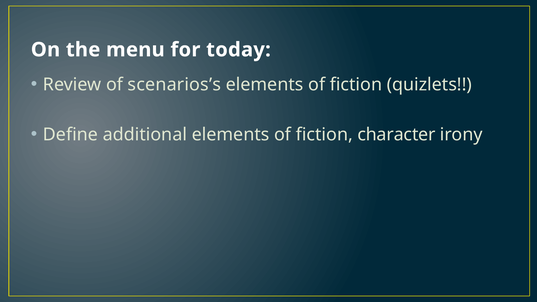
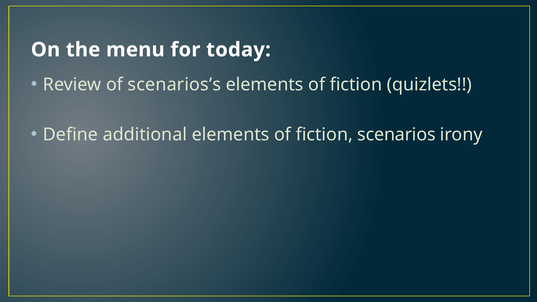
character: character -> scenarios (396, 135)
